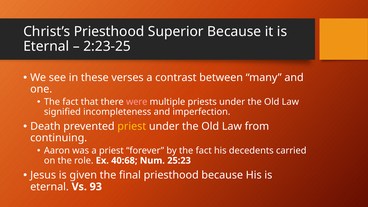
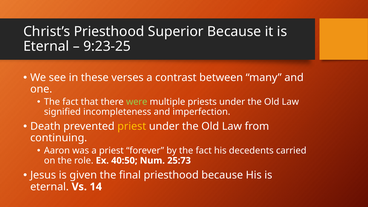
2:23-25: 2:23-25 -> 9:23-25 (107, 46)
were colour: pink -> light green (137, 102)
40:68: 40:68 -> 40:50 (124, 161)
25:23: 25:23 -> 25:73 (179, 161)
93: 93 -> 14 (96, 187)
